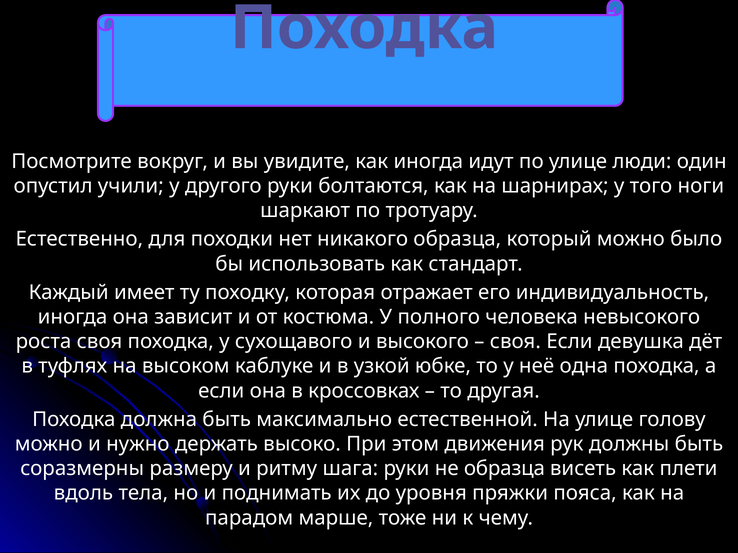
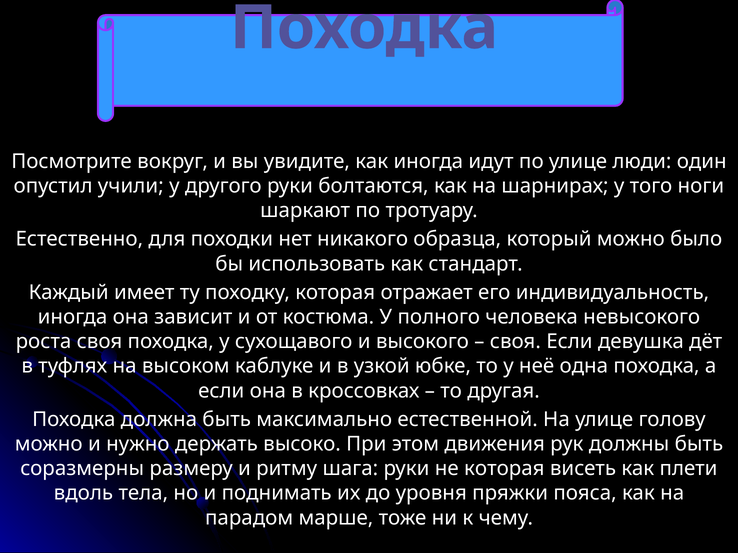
не образца: образца -> которая (504, 469)
